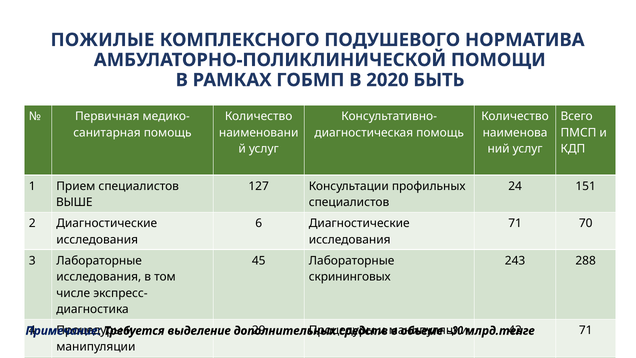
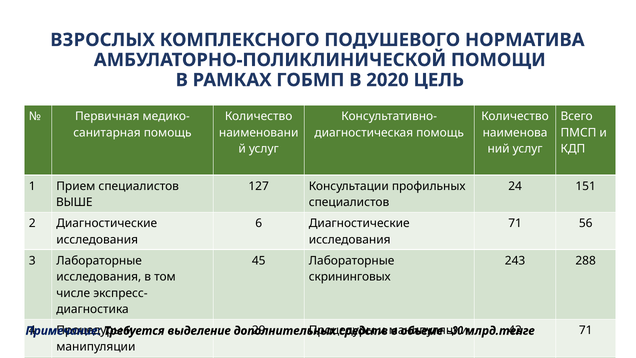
ПОЖИЛЫЕ: ПОЖИЛЫЕ -> ВЗРОСЛЫХ (103, 40)
БЫТЬ: БЫТЬ -> ЦЕЛЬ (439, 80)
70: 70 -> 56 (586, 223)
